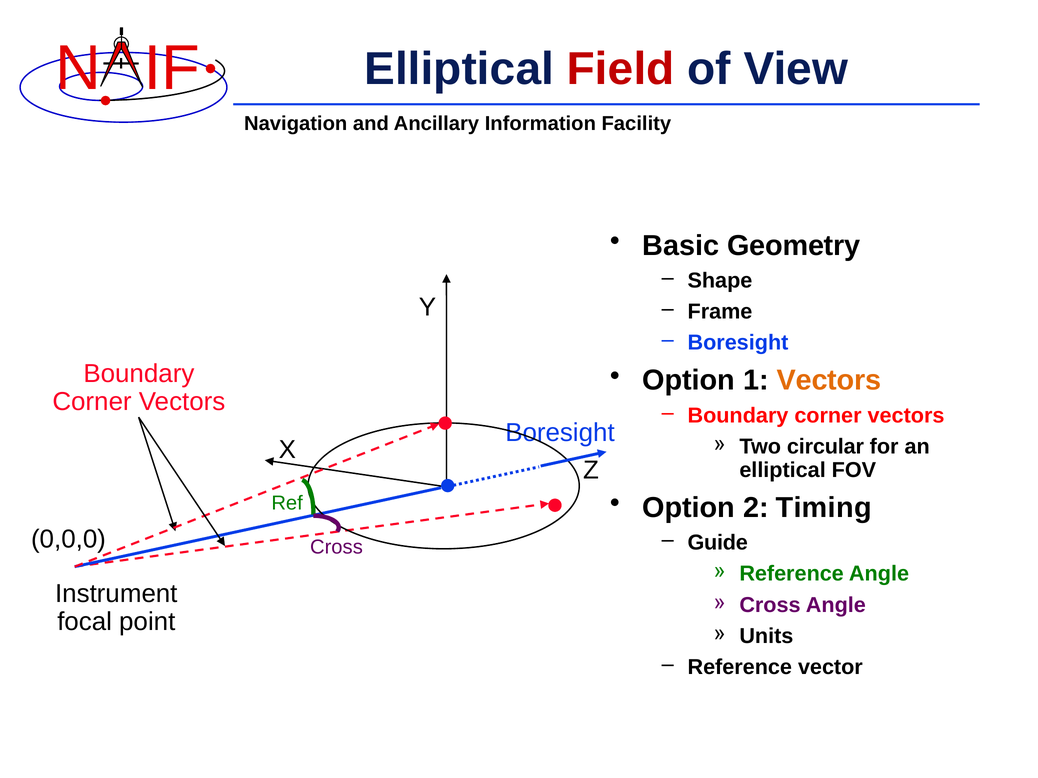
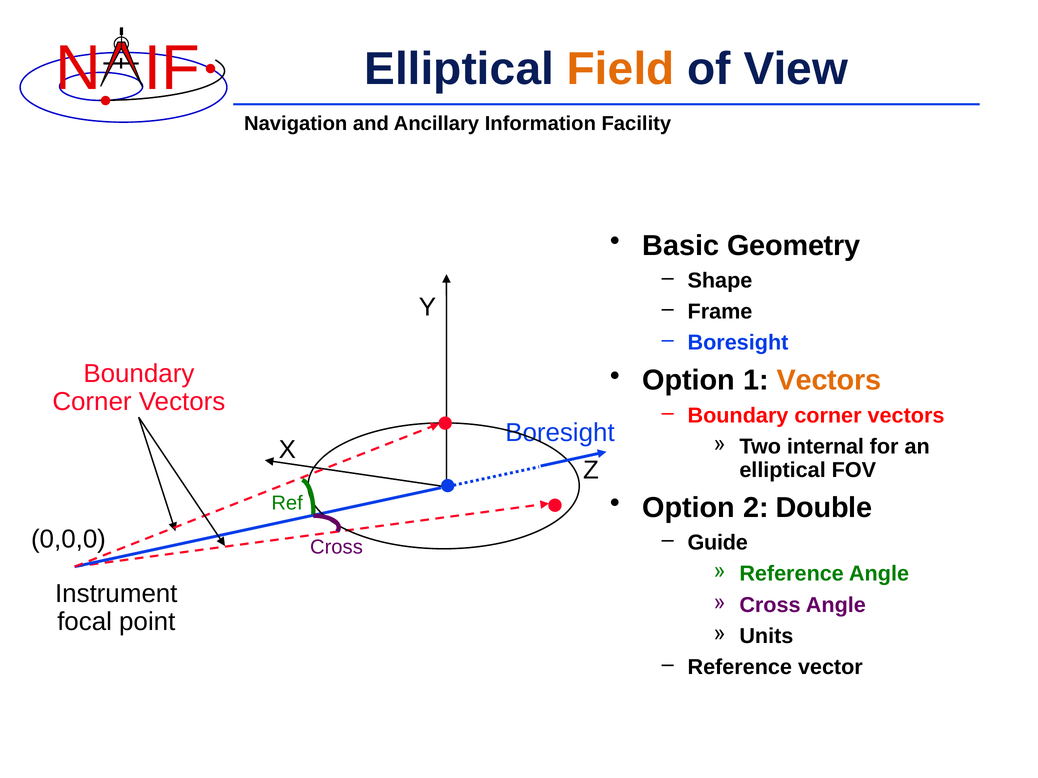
Field colour: red -> orange (621, 69)
circular: circular -> internal (825, 447)
Timing: Timing -> Double (824, 508)
